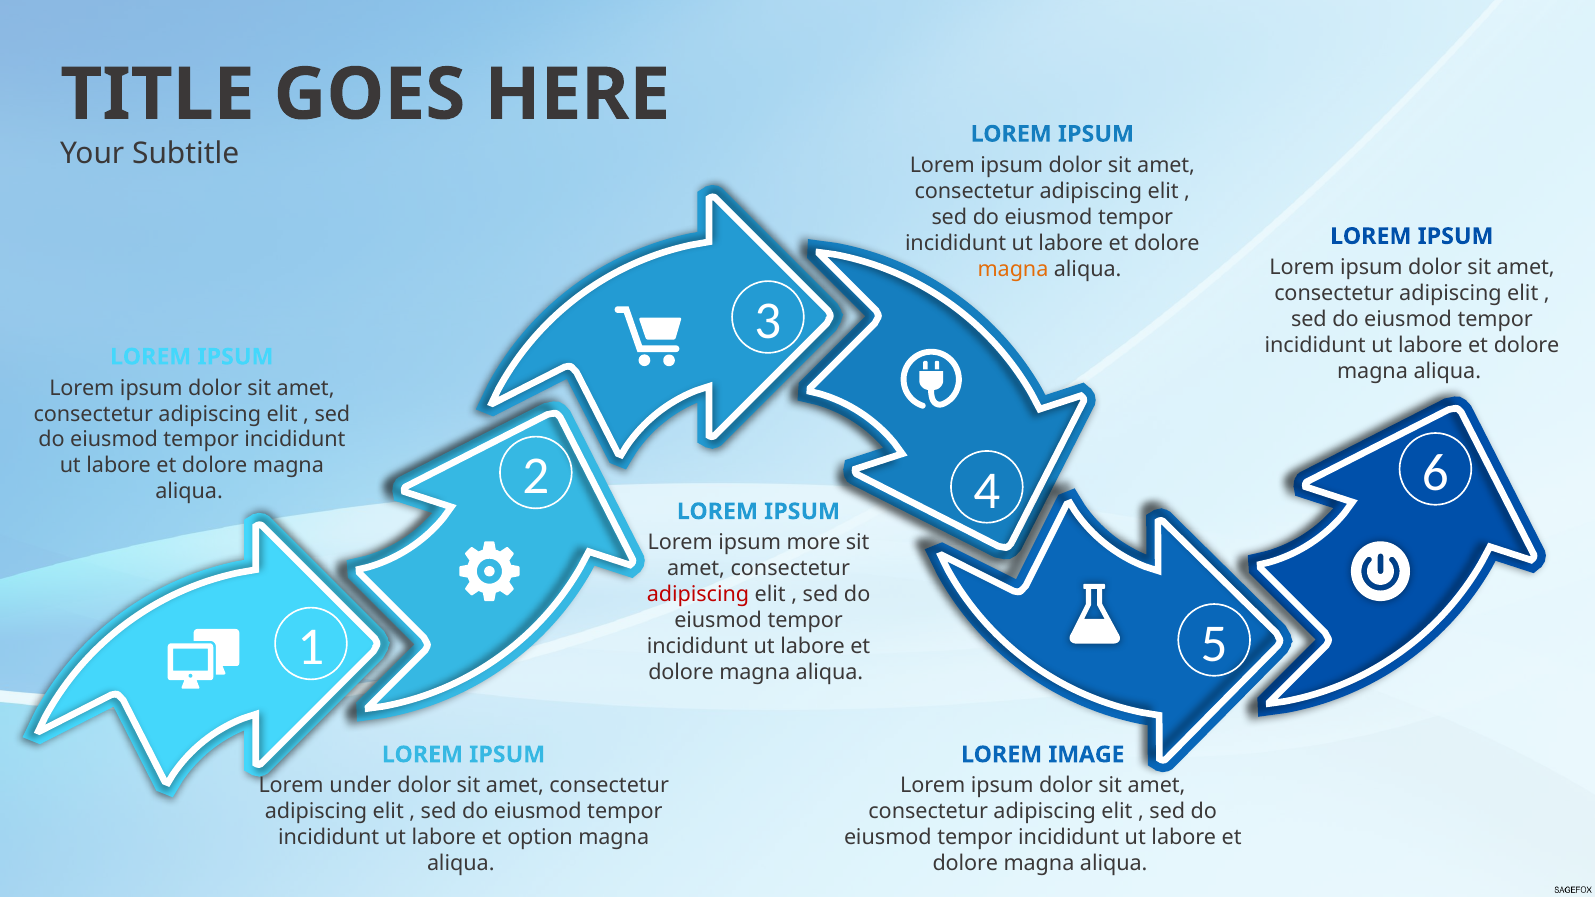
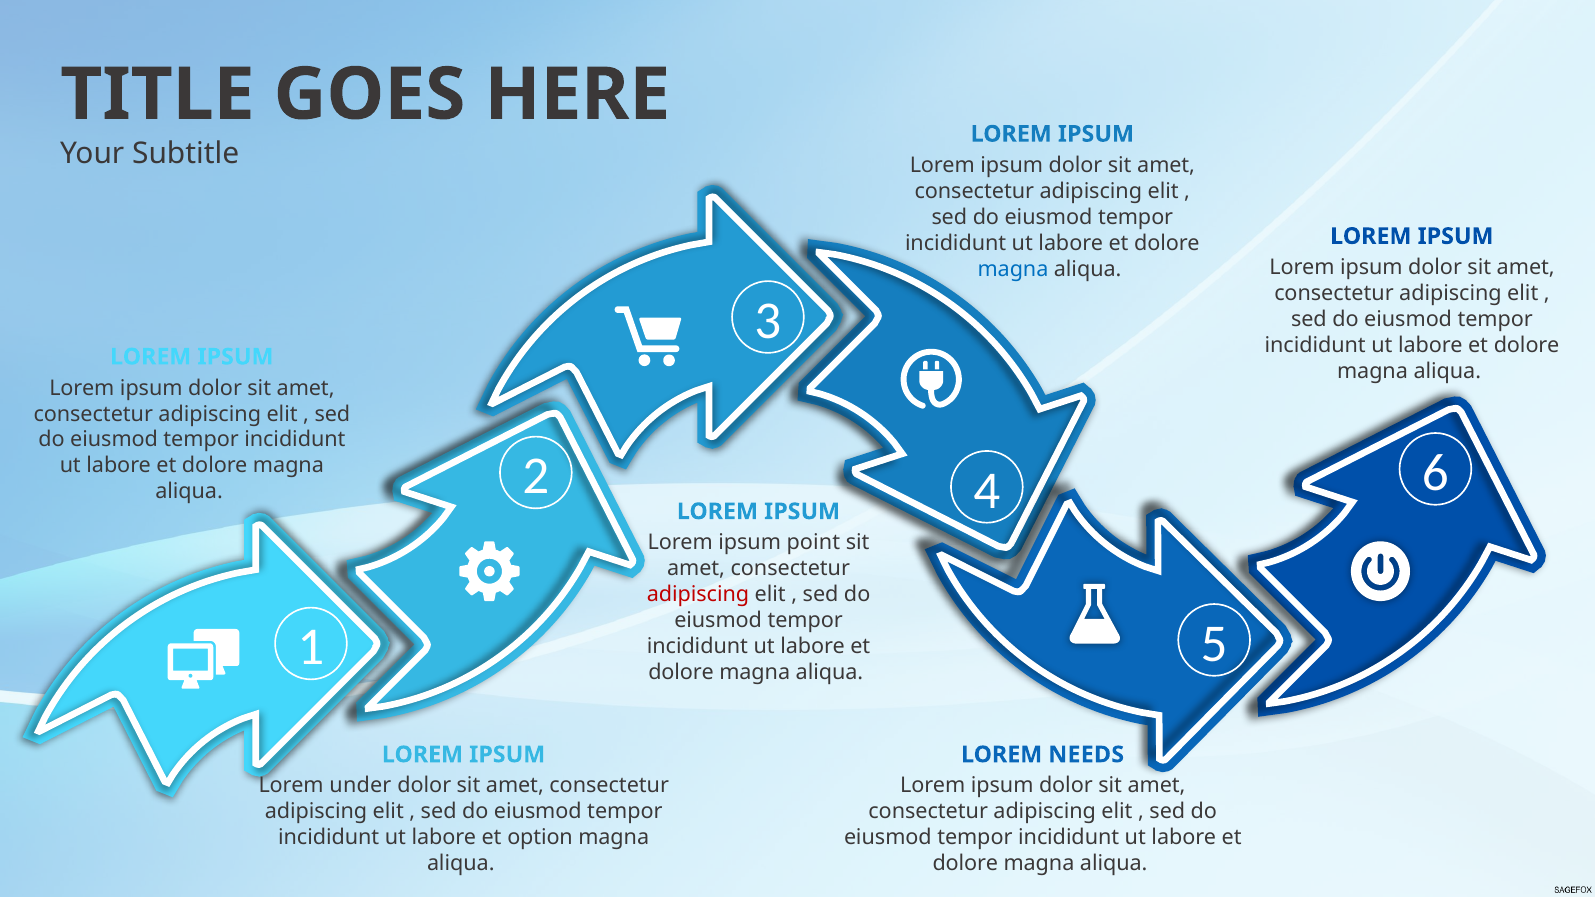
magna colour: orange -> blue (1013, 269)
more: more -> point (813, 543)
IMAGE: IMAGE -> NEEDS (1086, 755)
